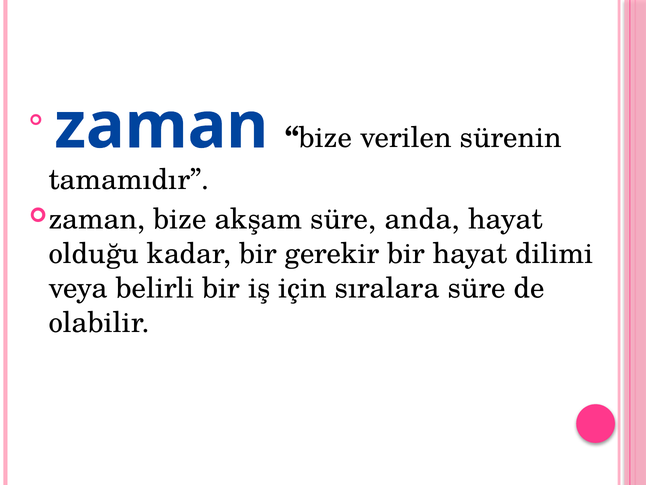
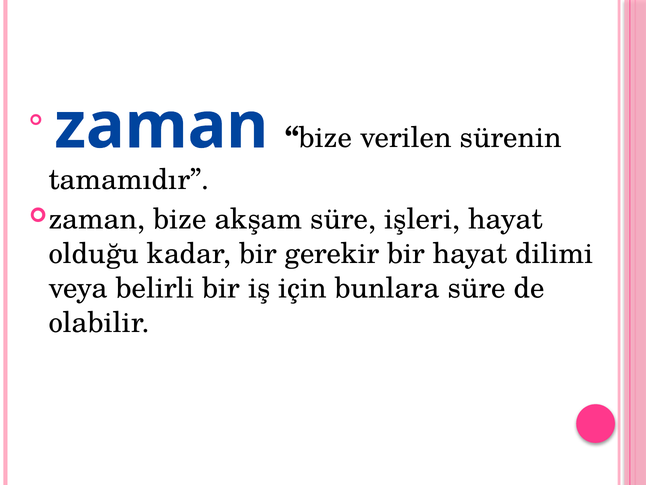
anda: anda -> işleri (422, 219)
sıralara: sıralara -> bunlara (387, 288)
